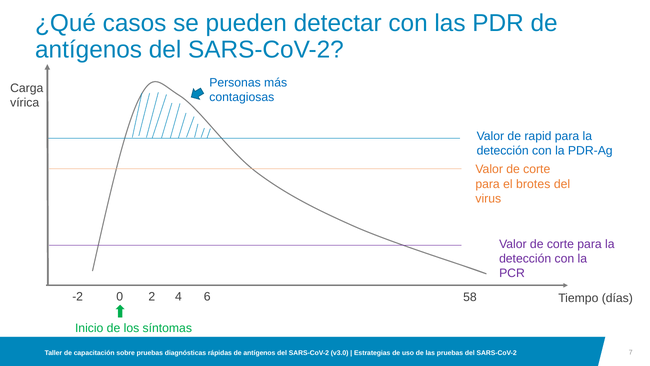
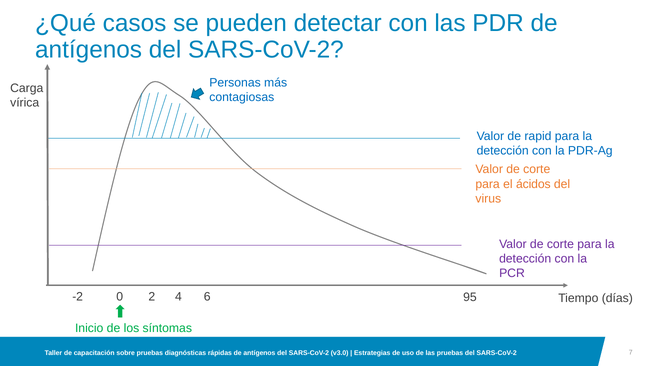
brotes: brotes -> ácidos (533, 184)
58: 58 -> 95 (470, 297)
